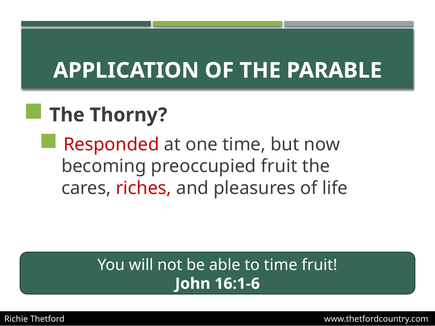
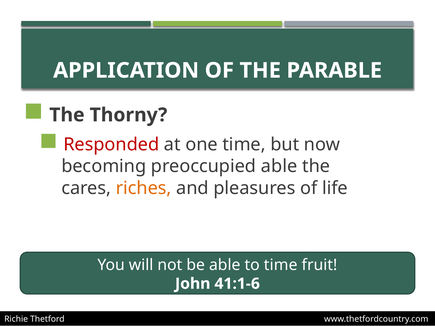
preoccupied fruit: fruit -> able (279, 166)
riches colour: red -> orange (144, 188)
16:1-6: 16:1-6 -> 41:1-6 (237, 284)
